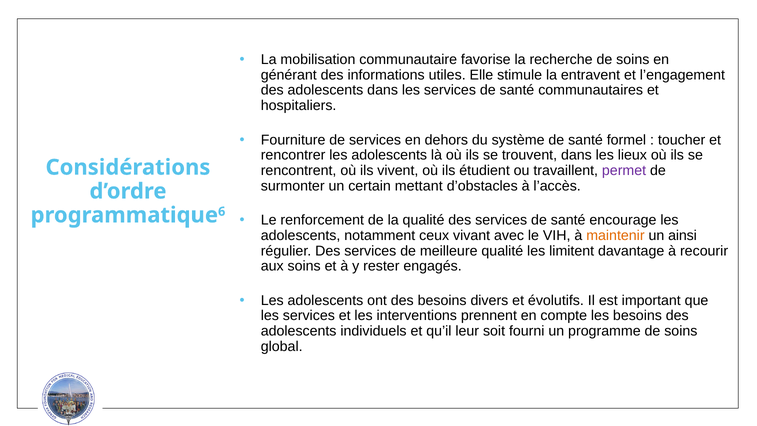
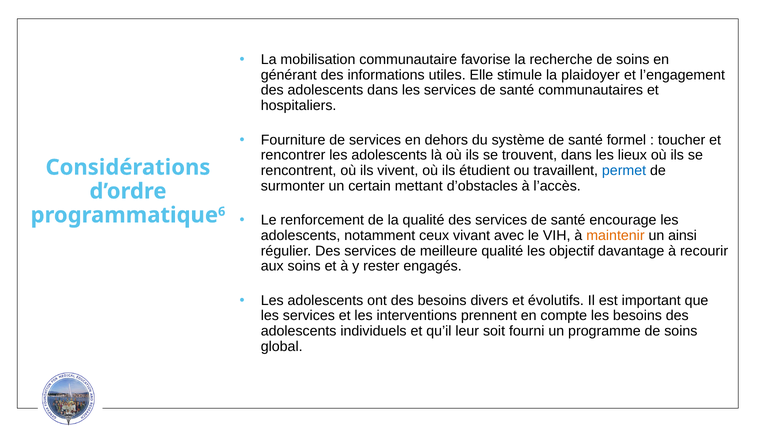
entravent: entravent -> plaidoyer (590, 75)
permet colour: purple -> blue (624, 170)
limitent: limitent -> objectif (572, 251)
